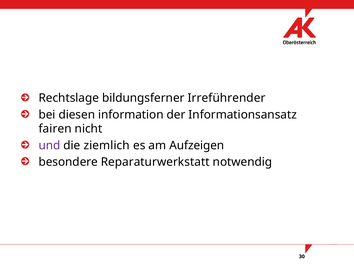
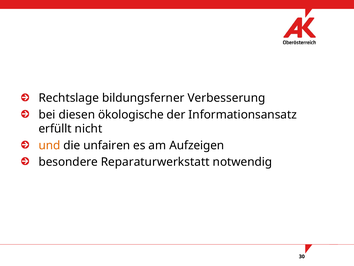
Irreführender: Irreführender -> Verbesserung (227, 98)
information: information -> ökologische (131, 114)
fairen: fairen -> erfüllt (55, 129)
und colour: purple -> orange (49, 145)
ziemlich: ziemlich -> unfairen (107, 145)
